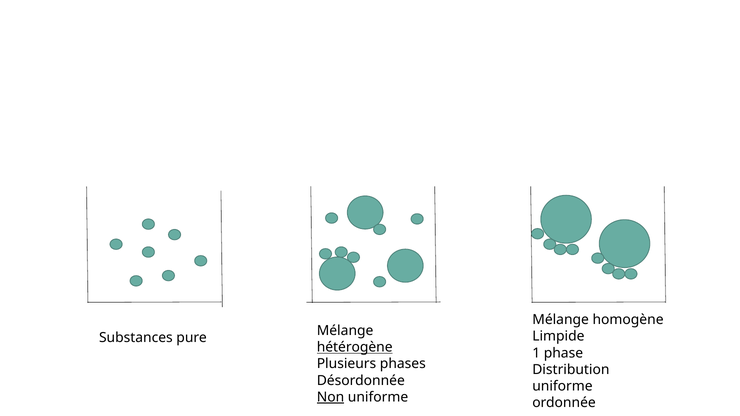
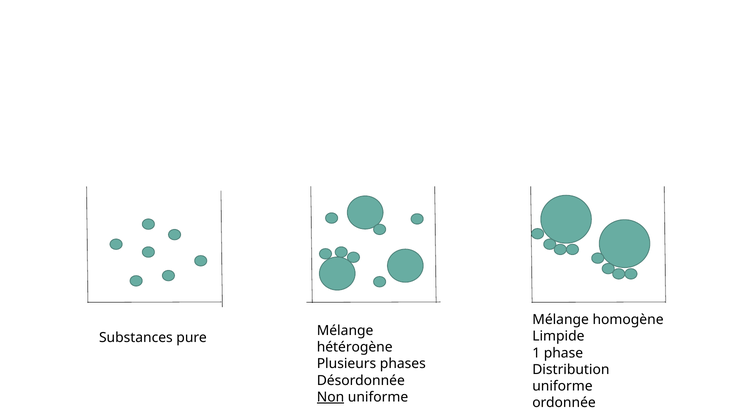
hétérogène underline: present -> none (355, 347)
